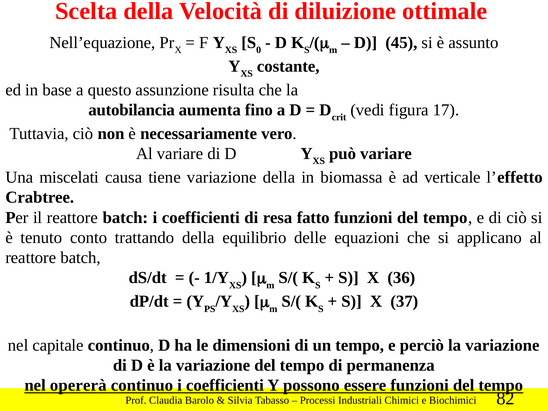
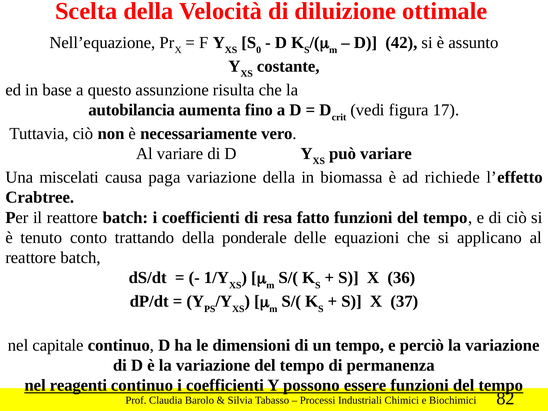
45: 45 -> 42 (401, 43)
tiene: tiene -> paga (164, 177)
verticale: verticale -> richiede (452, 177)
equilibrio: equilibrio -> ponderale (254, 238)
opererà: opererà -> reagenti (78, 385)
